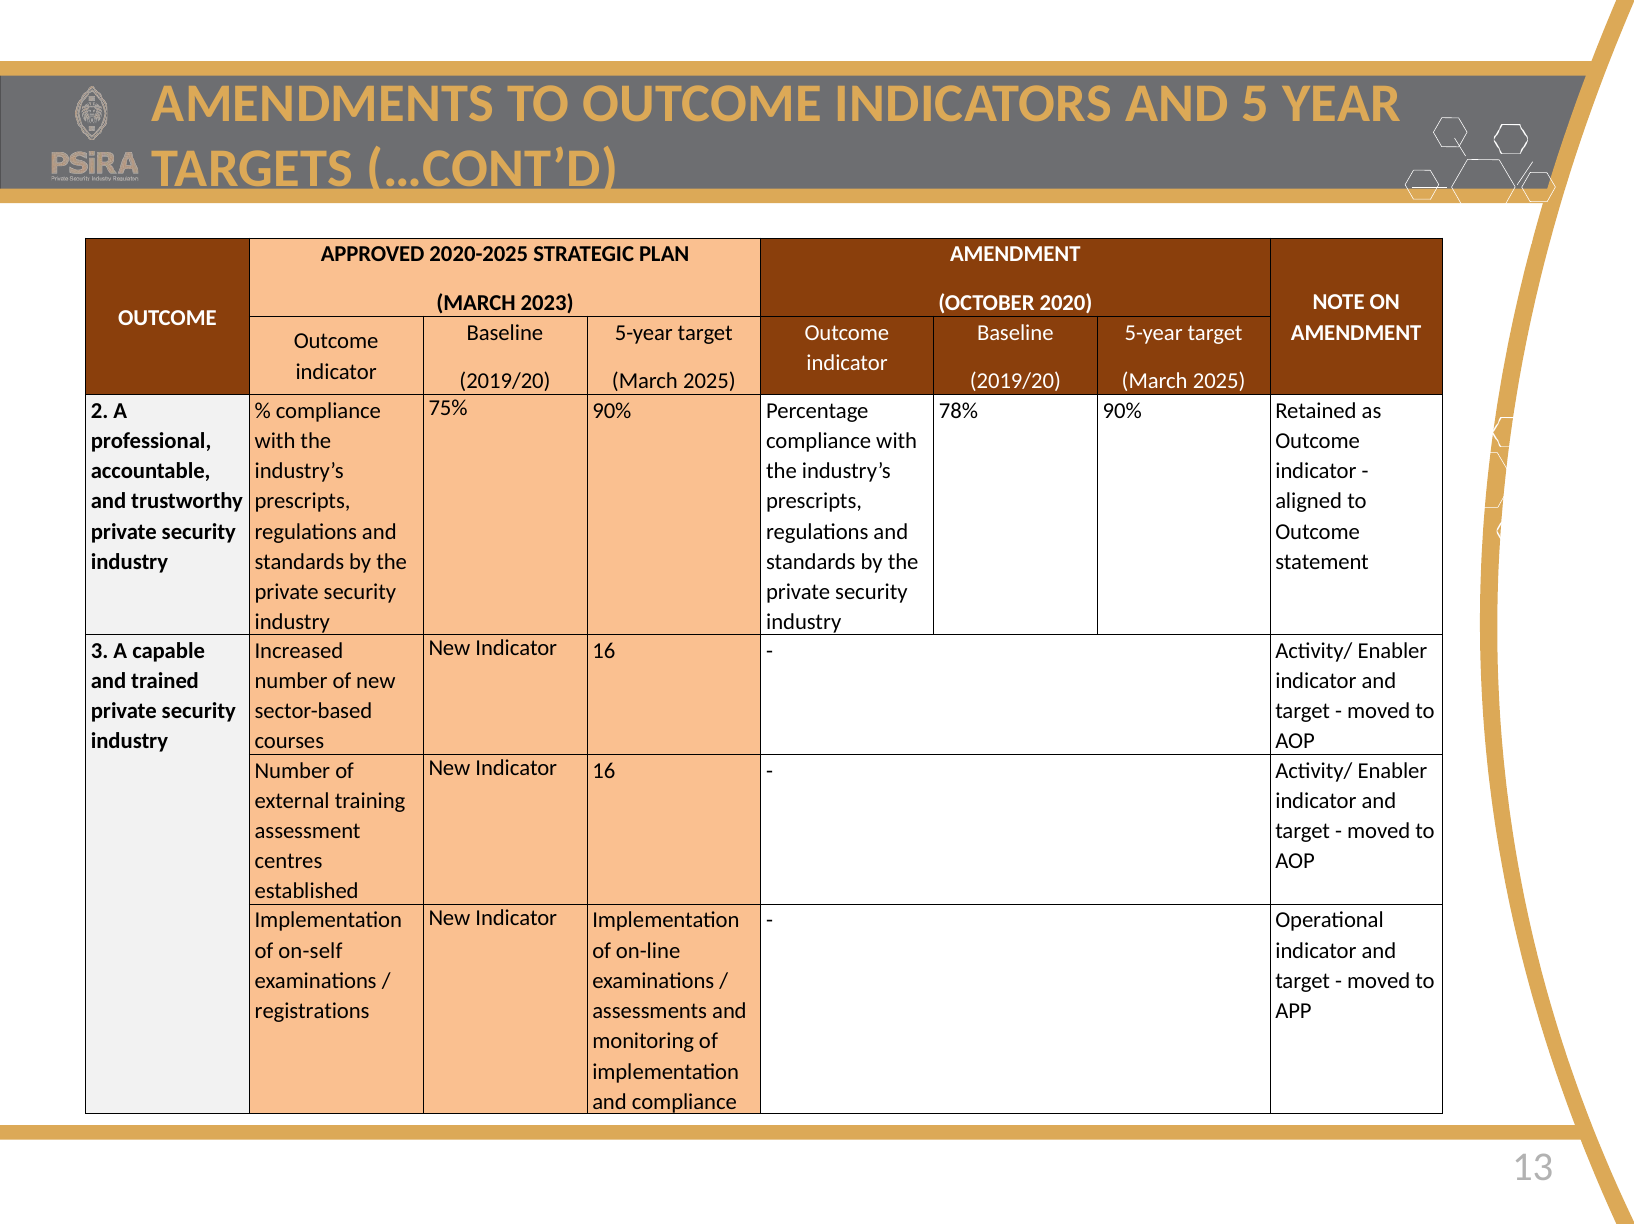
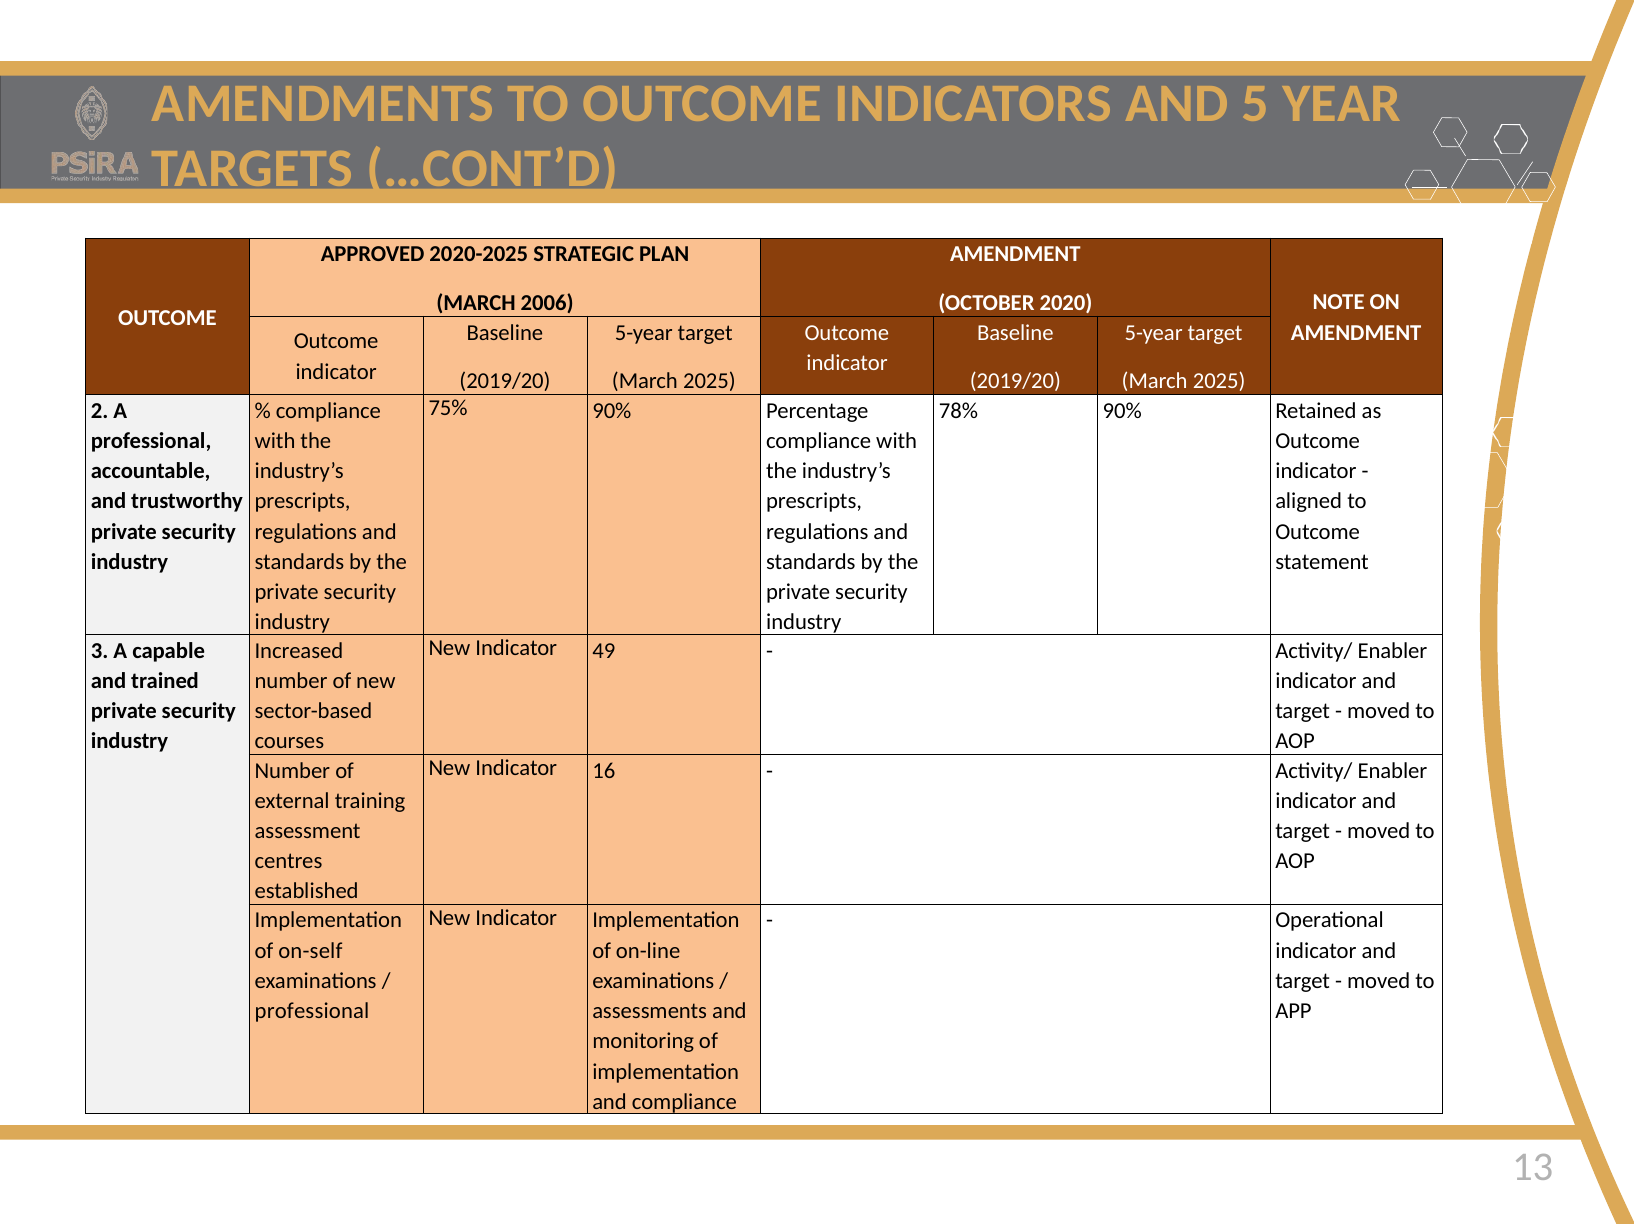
2023: 2023 -> 2006 (547, 303)
16: 16 -> 49 (604, 651)
registrations: registrations -> professional (312, 1012)
